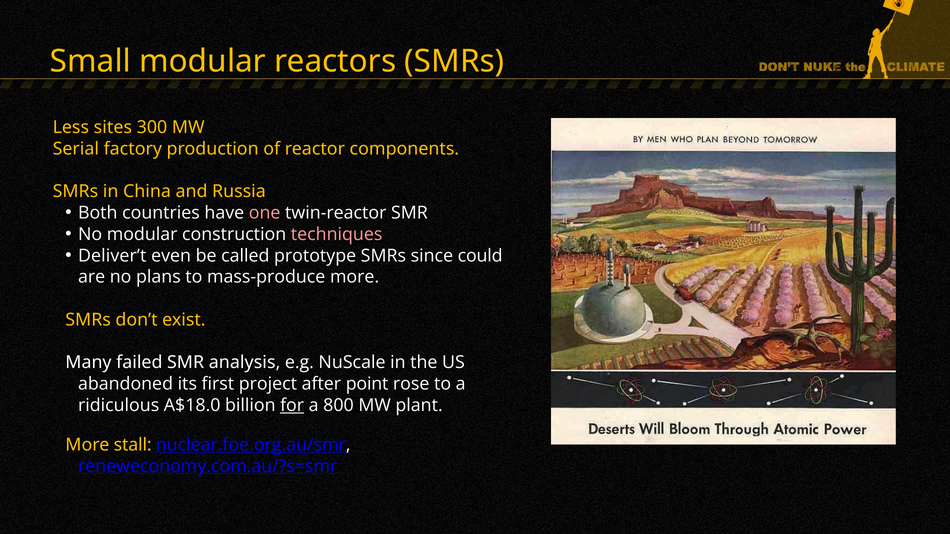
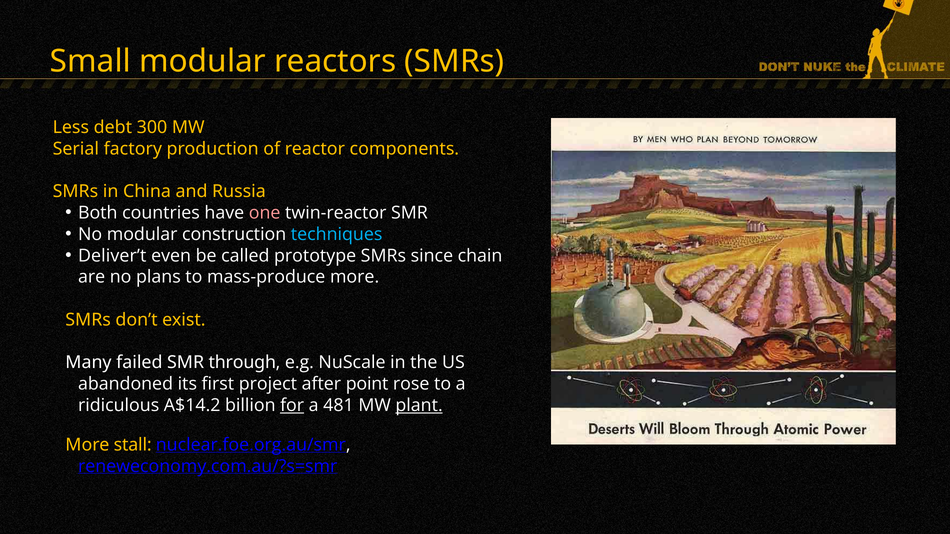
sites: sites -> debt (113, 128)
techniques colour: pink -> light blue (337, 234)
could: could -> chain (480, 256)
analysis: analysis -> through (242, 363)
A$18.0: A$18.0 -> A$14.2 (192, 405)
800: 800 -> 481 (338, 405)
plant underline: none -> present (419, 405)
